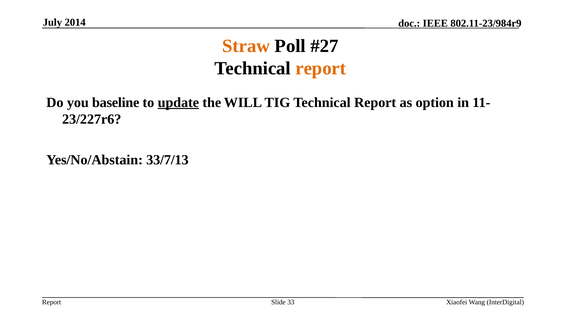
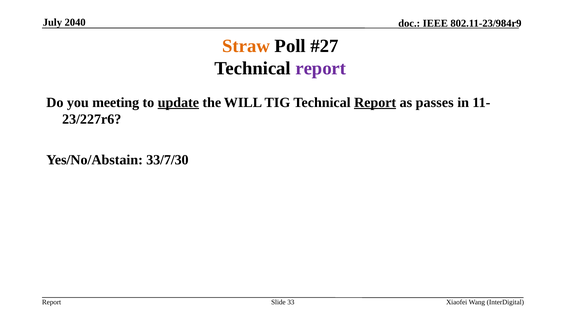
2014: 2014 -> 2040 (75, 22)
report colour: orange -> purple (321, 69)
baseline: baseline -> meeting (116, 103)
Report underline: none -> present (375, 103)
option: option -> passes (435, 103)
33/7/13: 33/7/13 -> 33/7/30 (167, 160)
